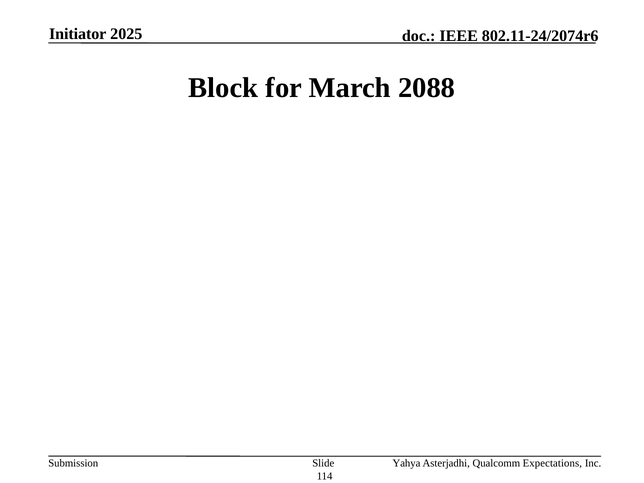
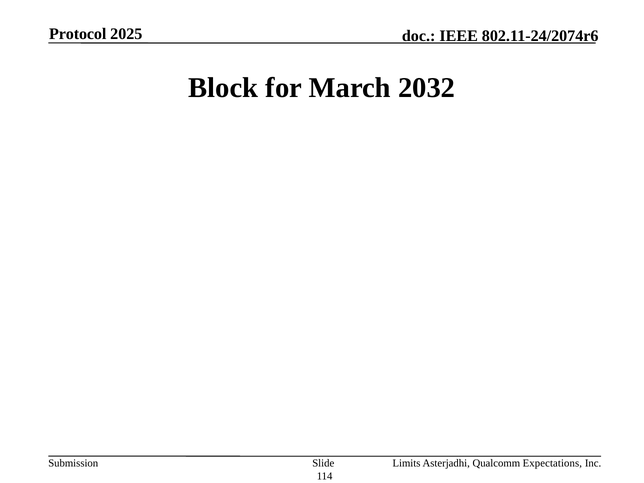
Initiator: Initiator -> Protocol (78, 34)
2088: 2088 -> 2032 (427, 88)
Yahya: Yahya -> Limits (406, 463)
